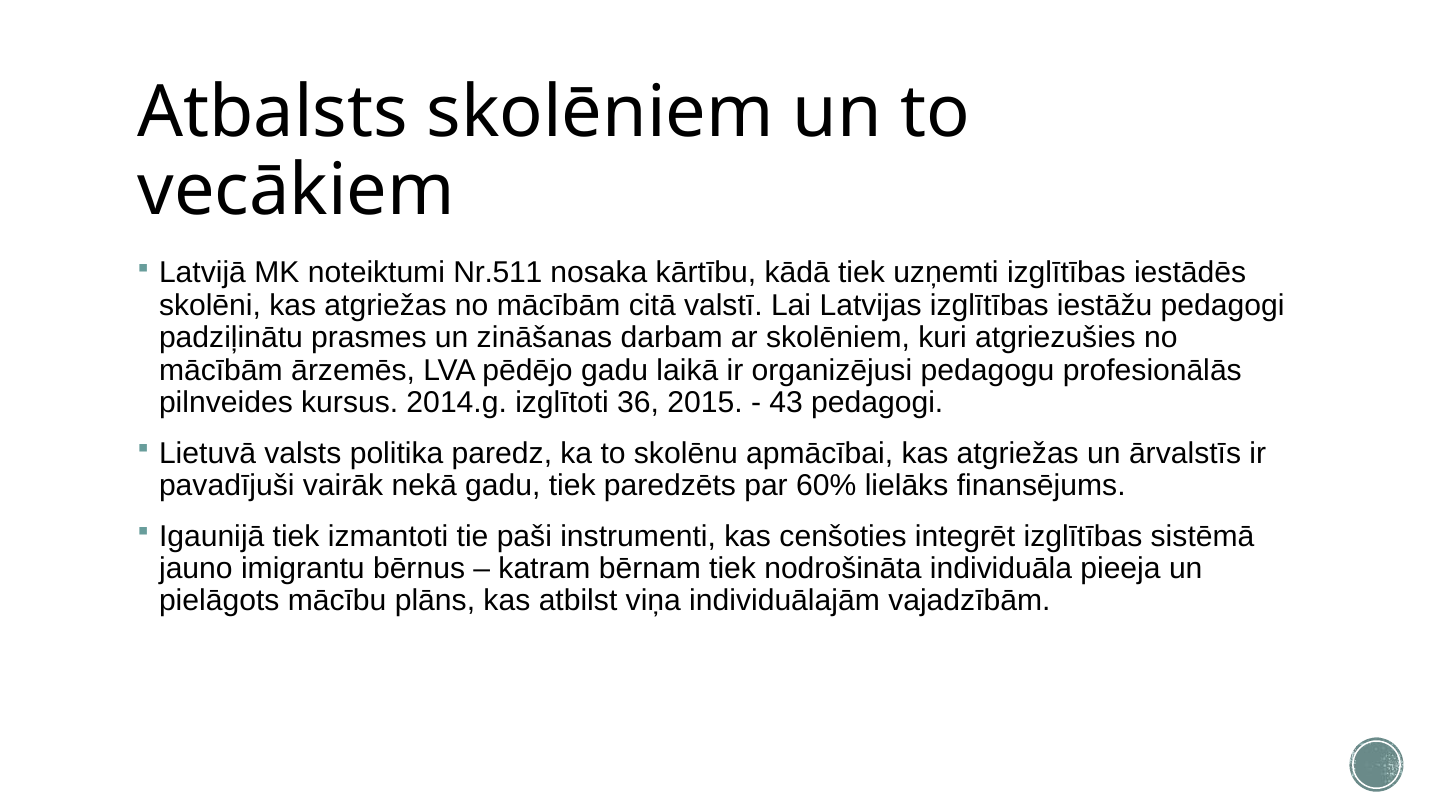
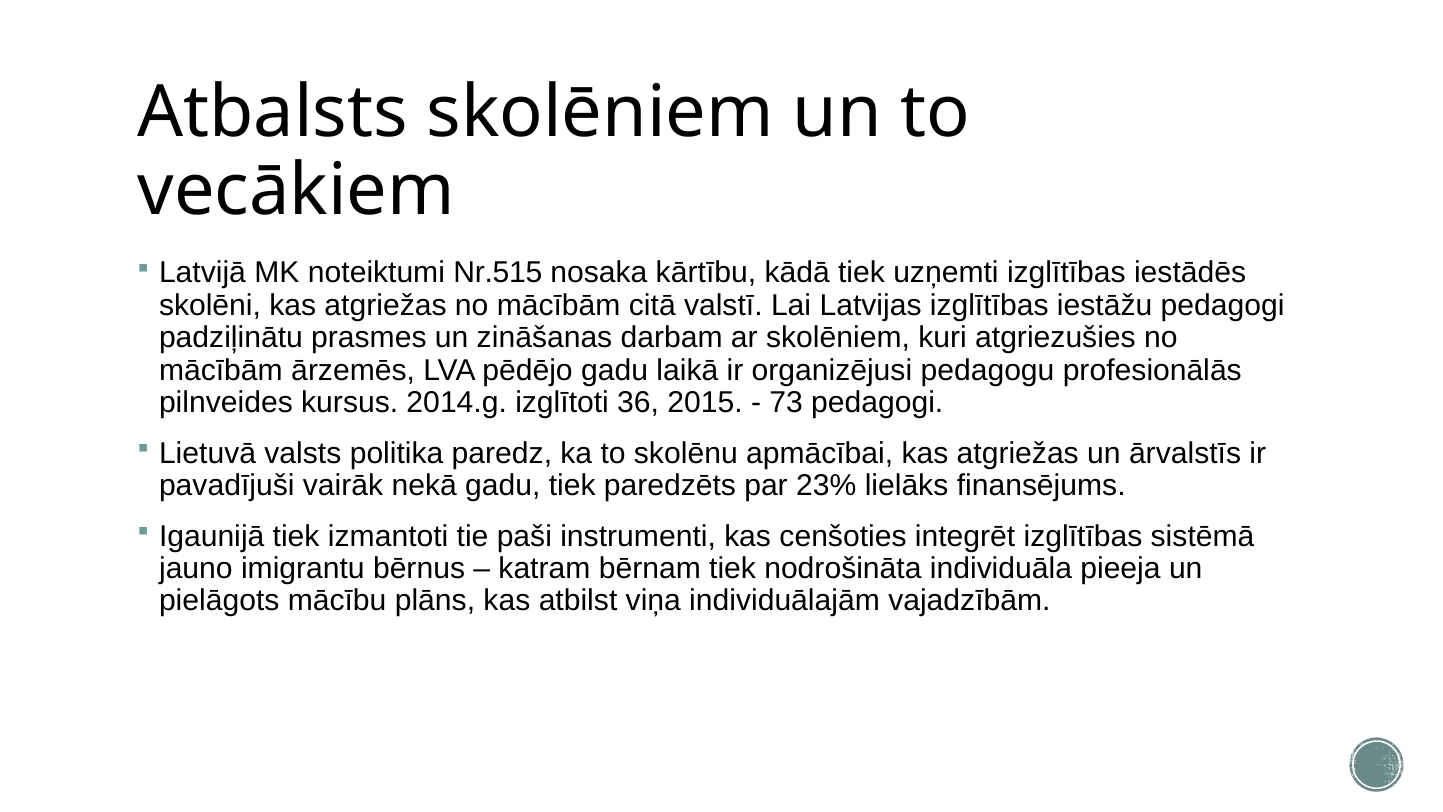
Nr.511: Nr.511 -> Nr.515 (498, 273)
43: 43 -> 73 (786, 402)
60%: 60% -> 23% (826, 485)
